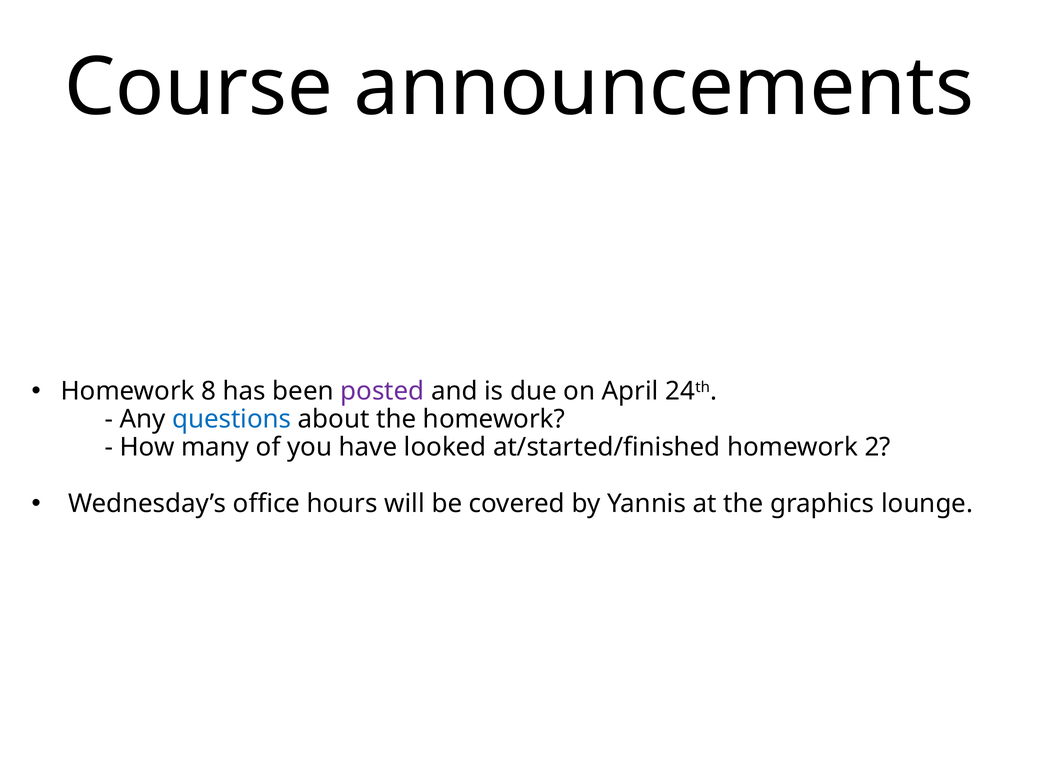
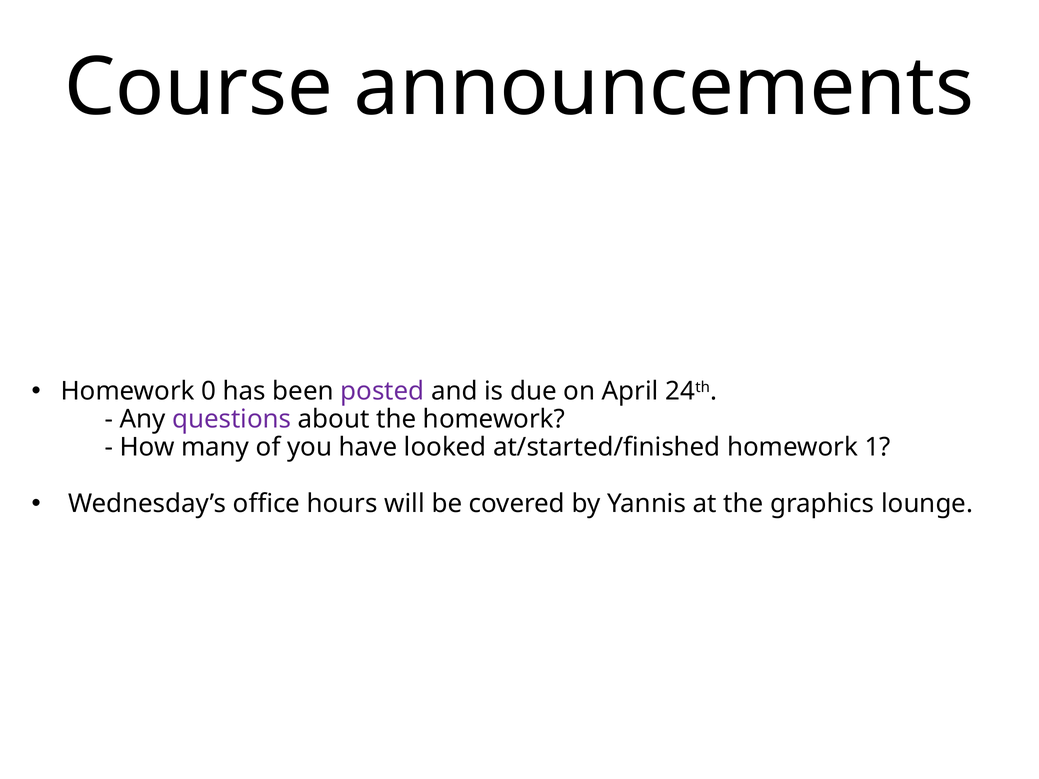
8: 8 -> 0 (209, 391)
questions colour: blue -> purple (232, 419)
2: 2 -> 1 (878, 448)
